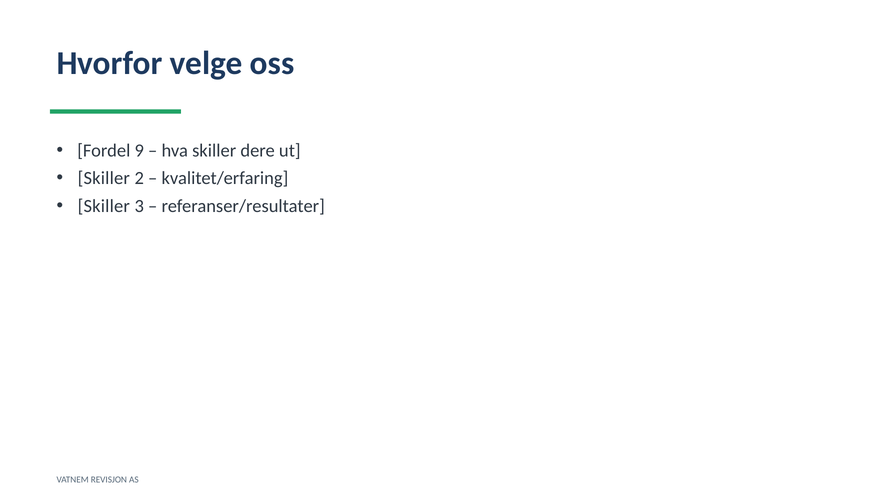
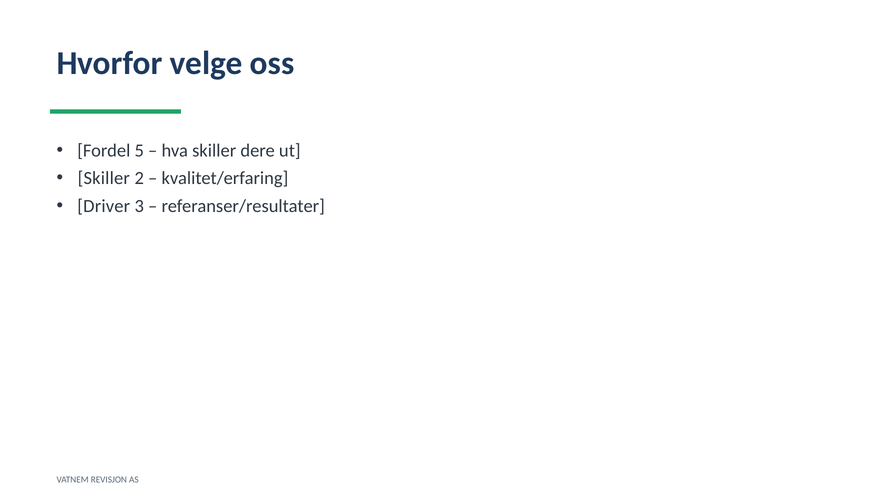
9: 9 -> 5 (139, 150)
Skiller: Skiller -> Driver (104, 206)
